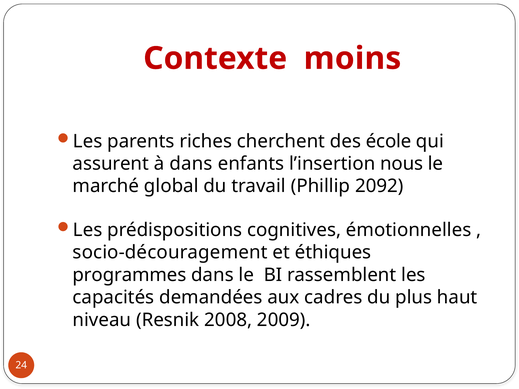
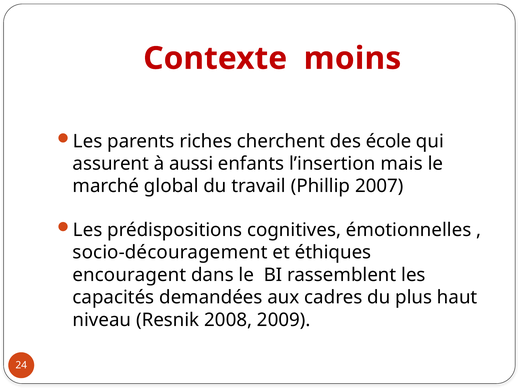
à dans: dans -> aussi (191, 164)
nous: nous -> mais (402, 164)
2092: 2092 -> 2007 (379, 186)
programmes: programmes -> encouragent (129, 275)
